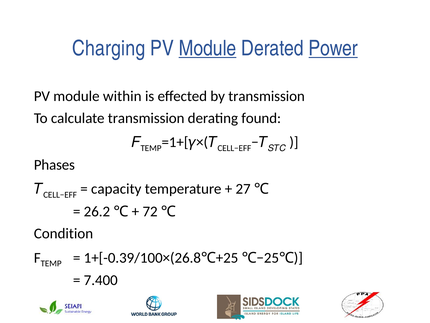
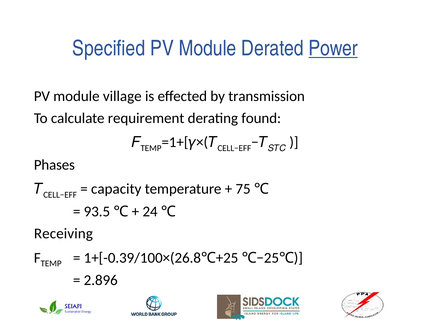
Charging: Charging -> Specified (109, 48)
Module underline: present -> none (208, 48)
within: within -> village (122, 96)
calculate transmission: transmission -> requirement (146, 118)
27: 27 -> 75 (243, 189)
26.2: 26.2 -> 93.5 (97, 211)
72: 72 -> 24 (150, 211)
Condition: Condition -> Receiving (63, 233)
7.400: 7.400 -> 2.896 (101, 280)
